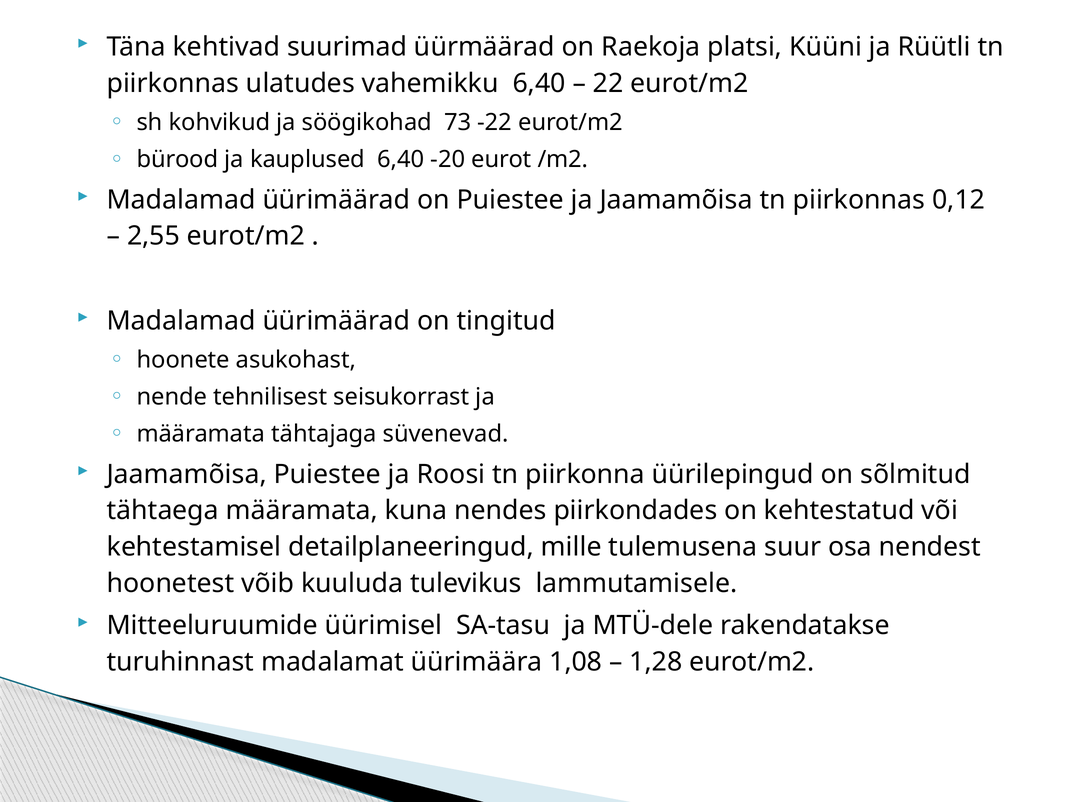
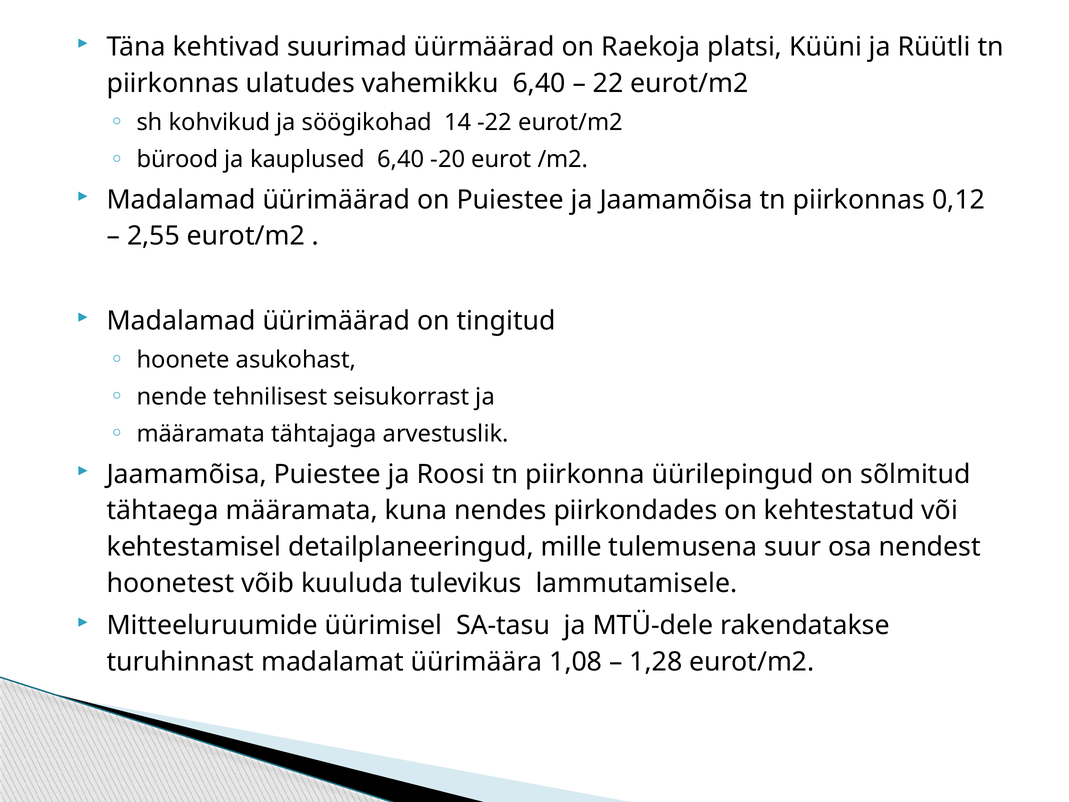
73: 73 -> 14 (458, 122)
süvenevad: süvenevad -> arvestuslik (446, 434)
